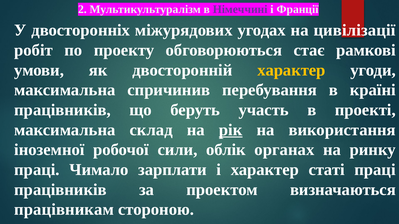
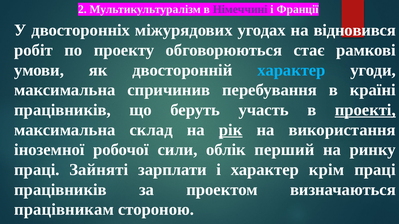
цивілізації: цивілізації -> відновився (355, 30)
характер colour: yellow -> light blue (291, 70)
проекті underline: none -> present (365, 110)
органах: органах -> перший (284, 150)
Чимало: Чимало -> Зайняті (99, 170)
статі: статі -> крім (327, 170)
